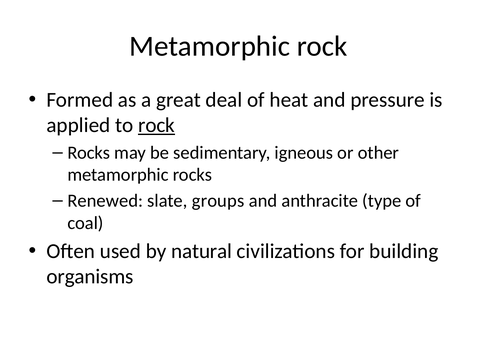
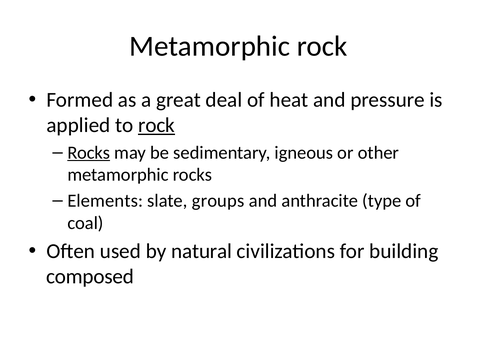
Rocks underline: none -> present (89, 153)
Renewed: Renewed -> Elements (105, 201)
organisms: organisms -> composed (90, 277)
